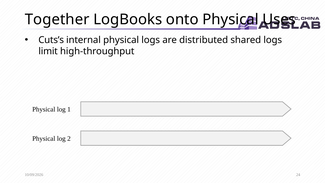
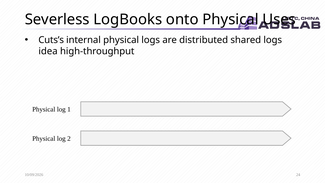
Together: Together -> Severless (57, 20)
limit: limit -> idea (48, 51)
